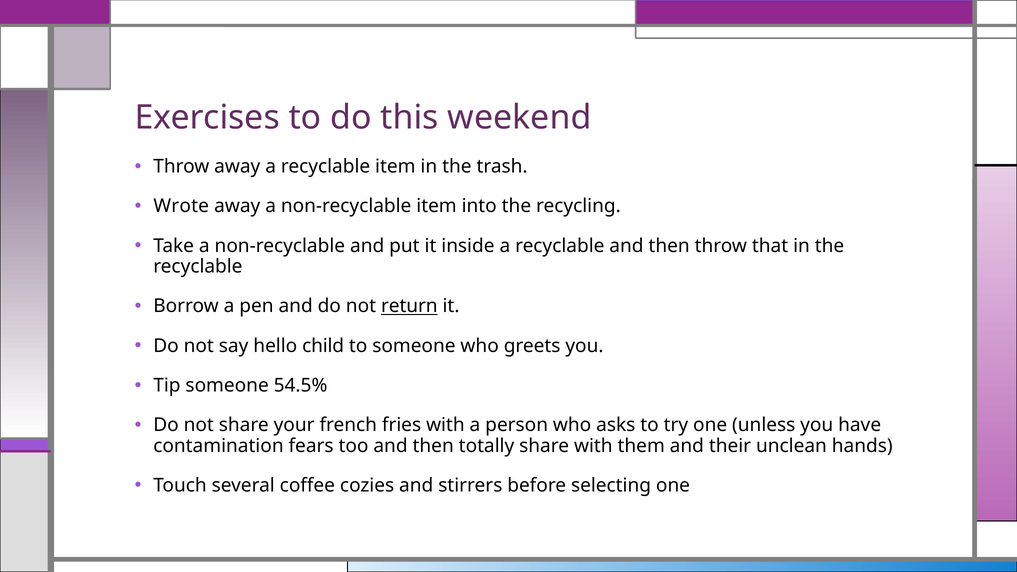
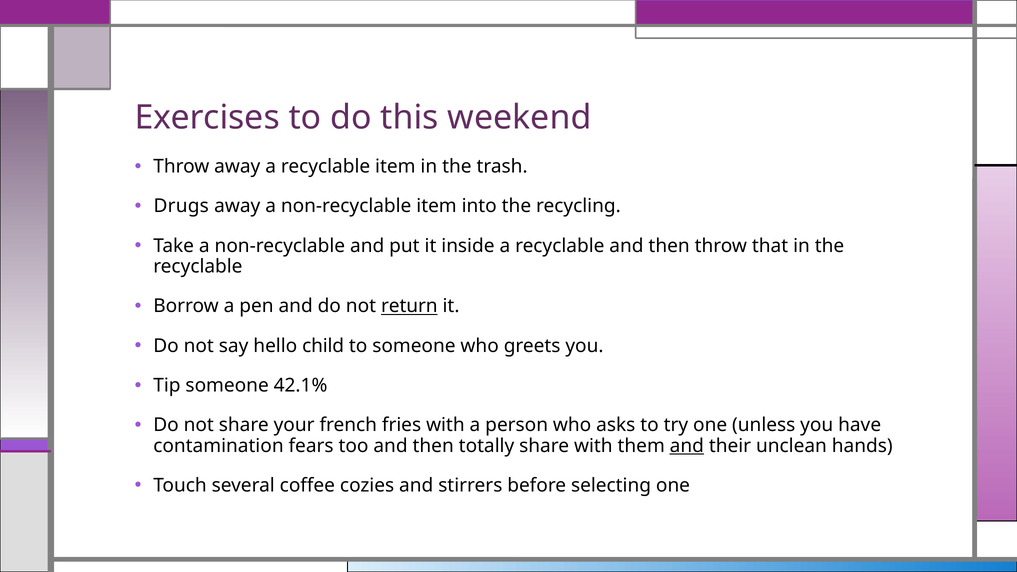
Wrote: Wrote -> Drugs (181, 206)
54.5%: 54.5% -> 42.1% (301, 386)
and underline: none -> present (687, 446)
